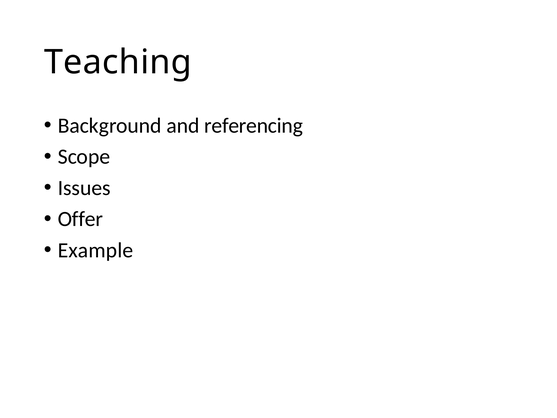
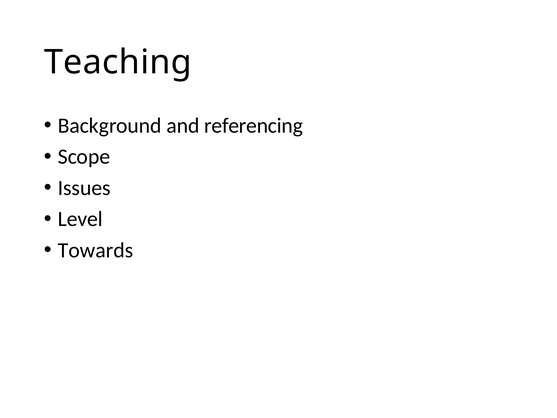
Offer: Offer -> Level (80, 219)
Example: Example -> Towards (96, 250)
